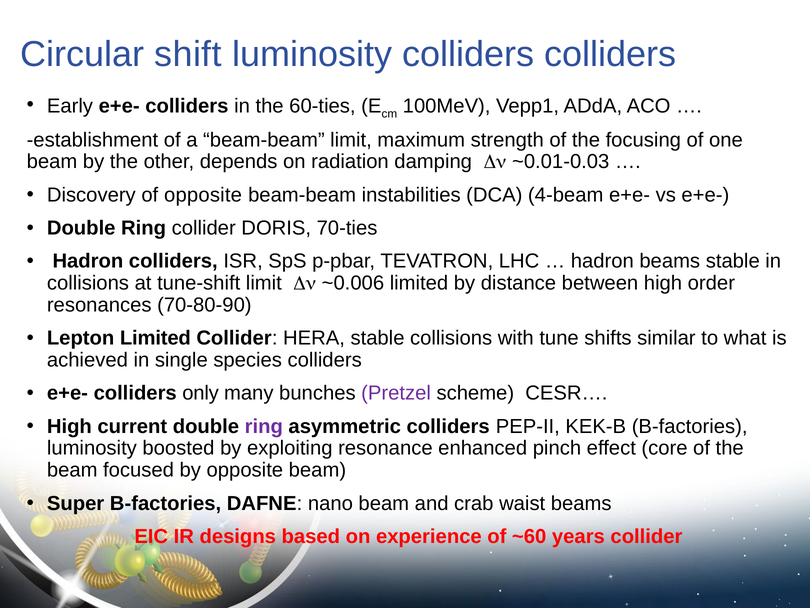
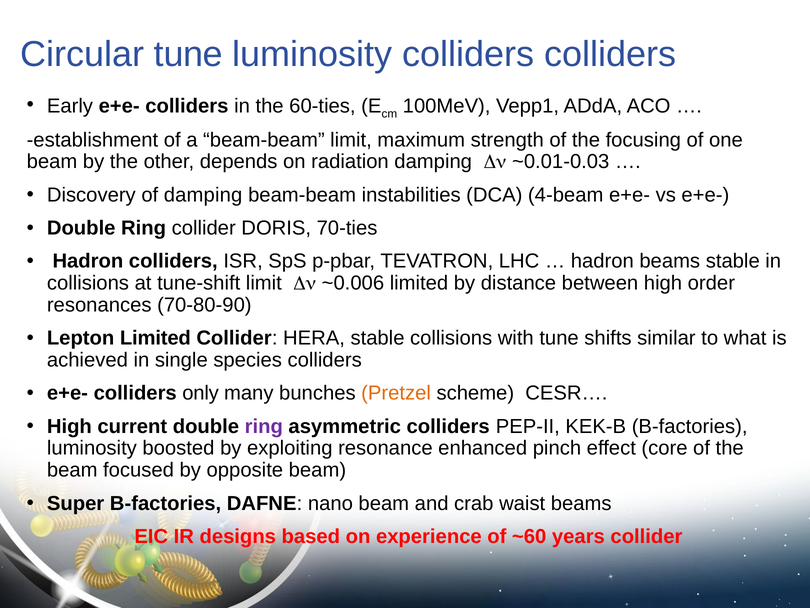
Circular shift: shift -> tune (188, 54)
of opposite: opposite -> damping (203, 195)
Pretzel colour: purple -> orange (396, 393)
